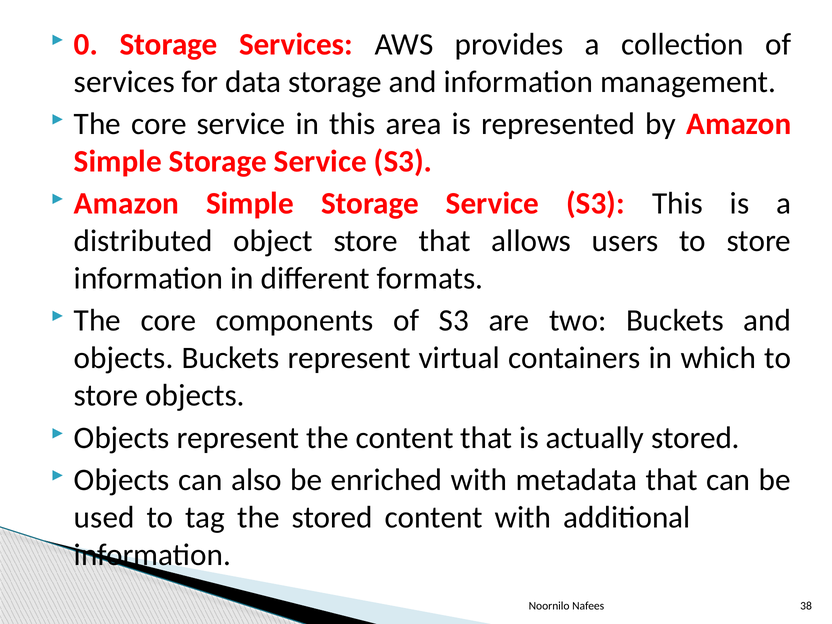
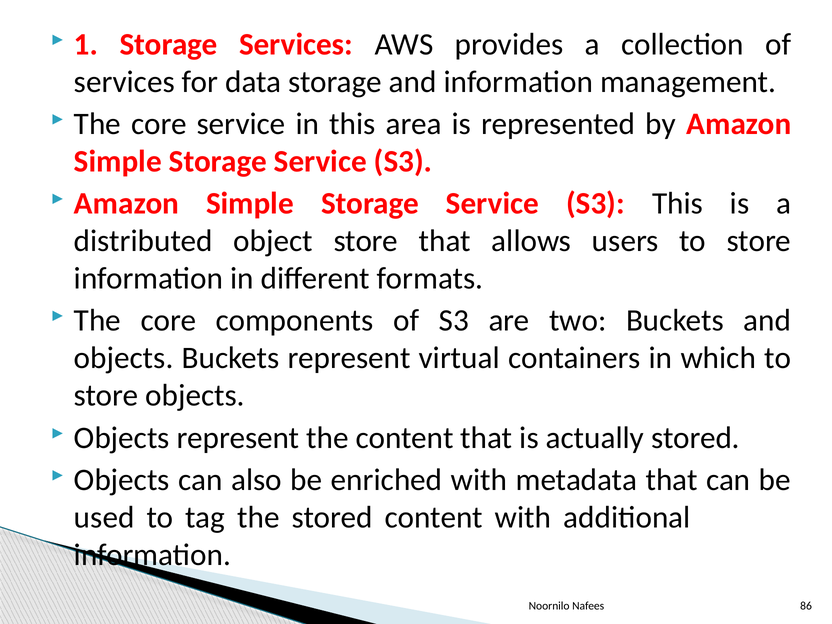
0: 0 -> 1 (86, 44)
38: 38 -> 86 (806, 606)
